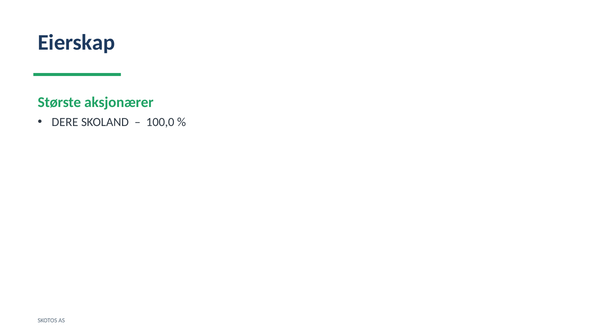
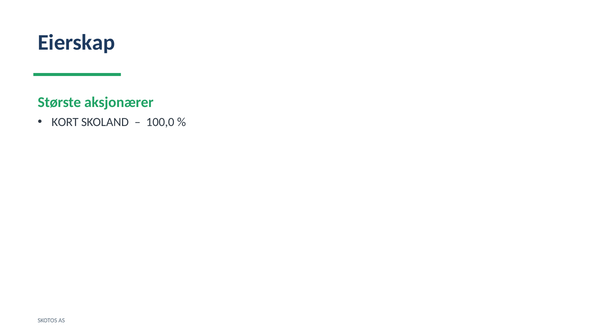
DERE: DERE -> KORT (65, 122)
